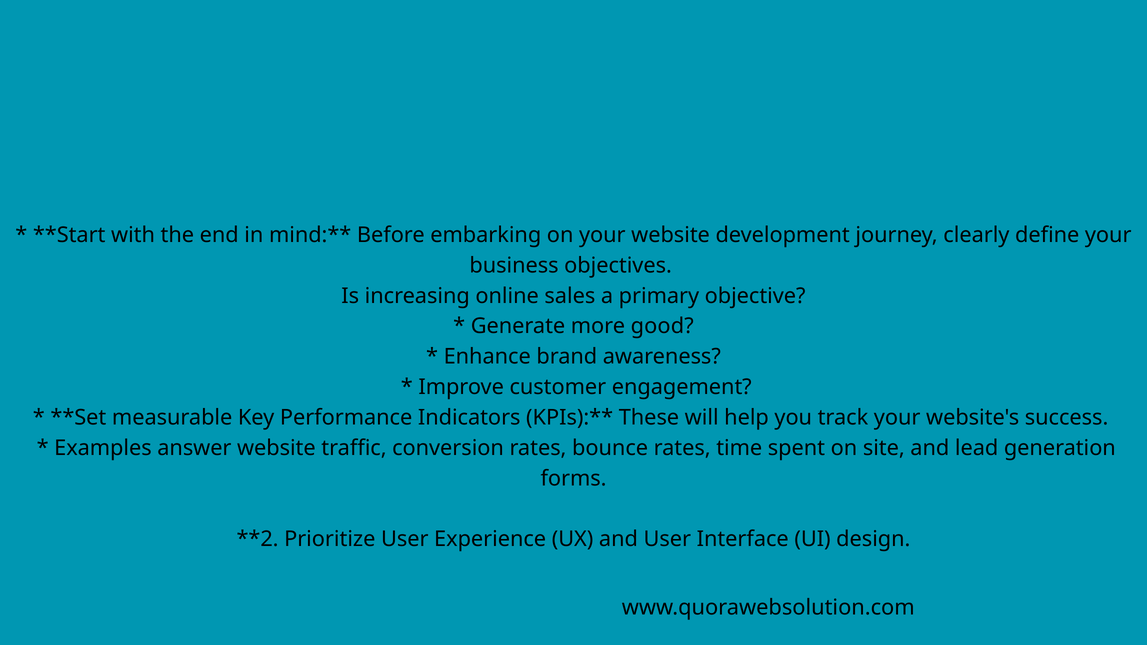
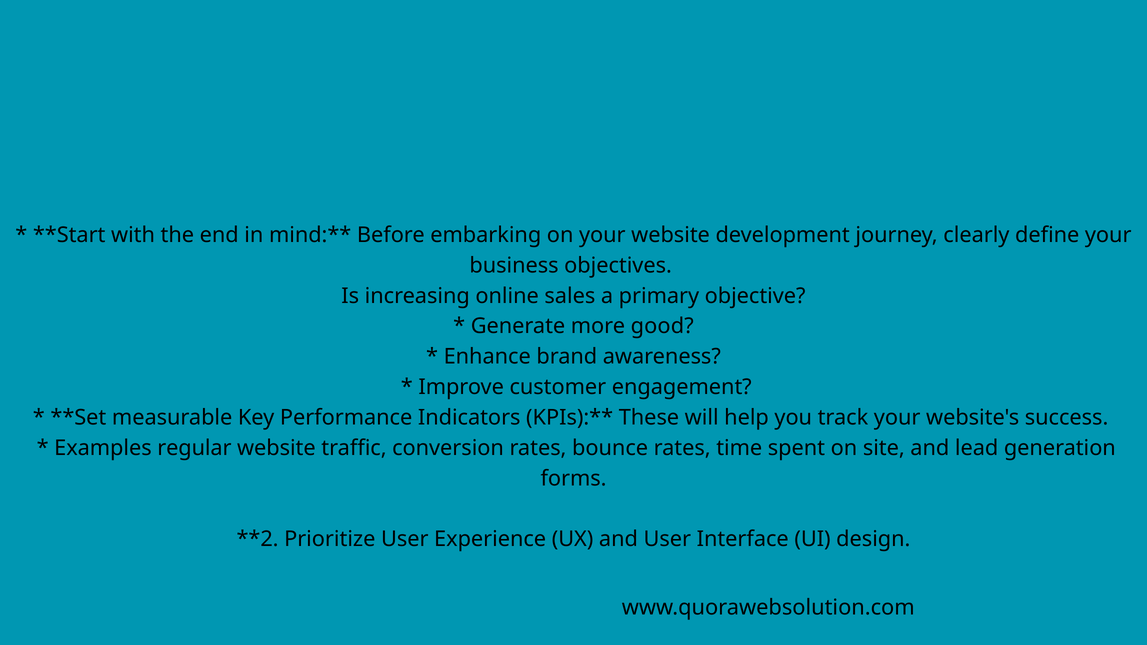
answer: answer -> regular (194, 448)
